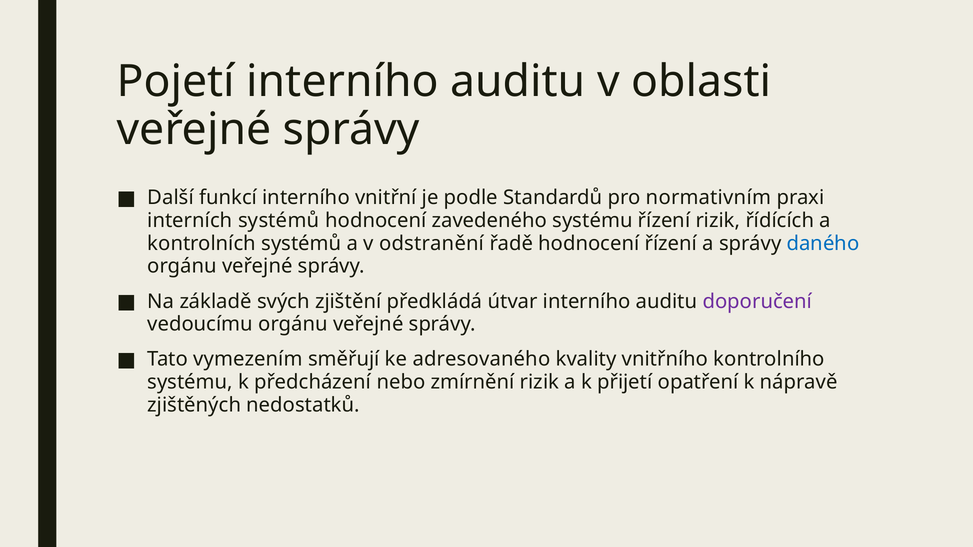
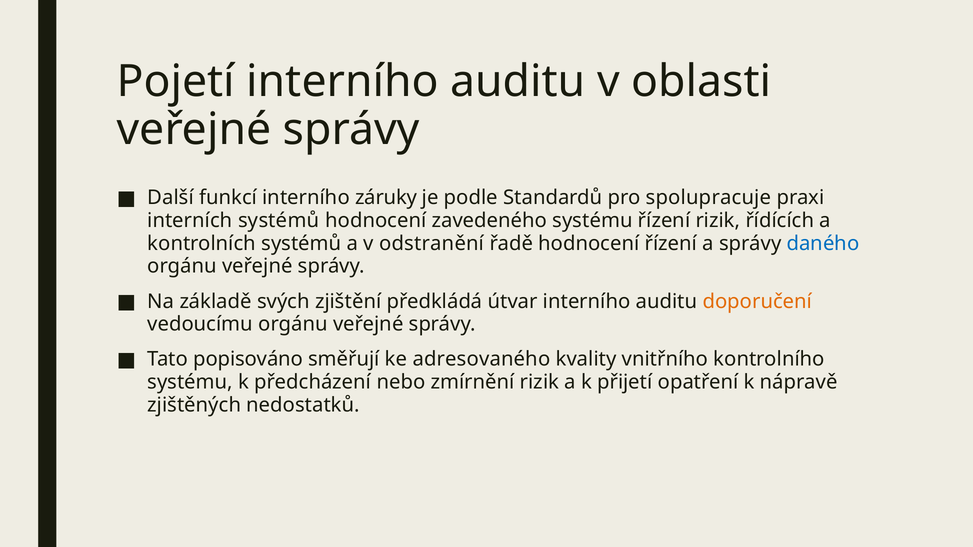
vnitřní: vnitřní -> záruky (386, 198)
normativním: normativním -> spolupracuje (709, 198)
doporučení colour: purple -> orange (757, 301)
vymezením: vymezením -> popisováno (248, 359)
